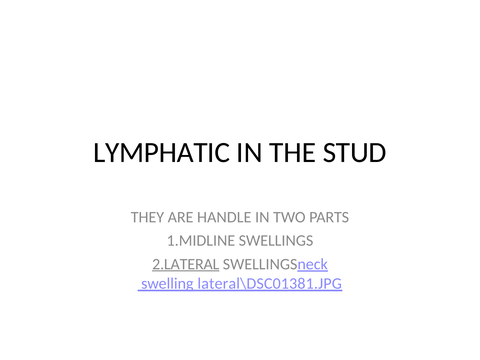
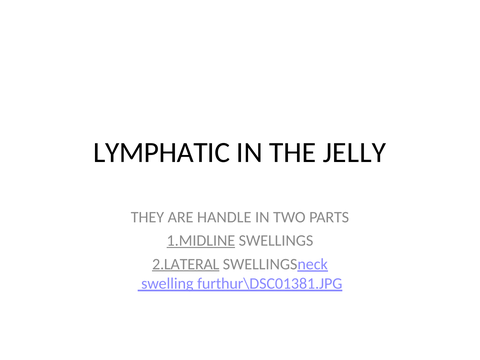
STUD: STUD -> JELLY (354, 152)
1.MIDLINE underline: none -> present (201, 241)
lateral\DSC01381.JPG: lateral\DSC01381.JPG -> furthur\DSC01381.JPG (270, 284)
